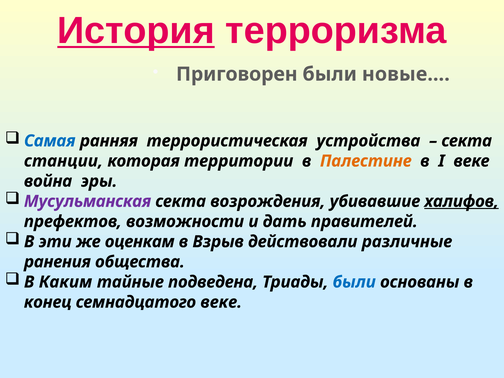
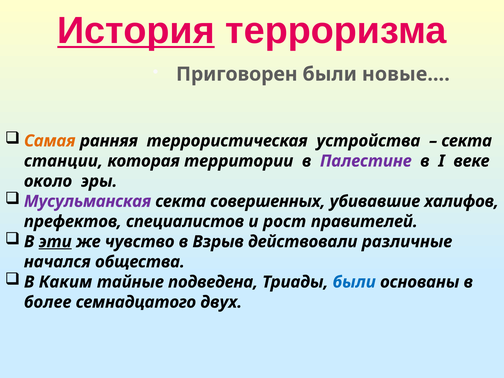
Самая colour: blue -> orange (50, 141)
Палестине colour: orange -> purple (366, 161)
война: война -> около (48, 181)
возрождения: возрождения -> совершенных (268, 201)
халифов underline: present -> none (462, 201)
возможности: возможности -> специалистов (185, 222)
дать: дать -> рост (285, 222)
эти underline: none -> present (55, 242)
оценкам: оценкам -> чувство (140, 242)
ранения: ранения -> начался (57, 262)
конец: конец -> более (48, 302)
семнадцатого веке: веке -> двух (221, 302)
